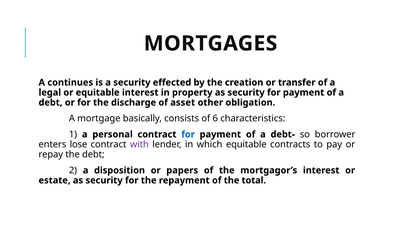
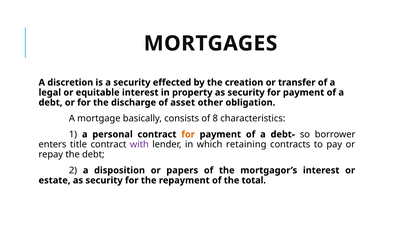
continues: continues -> discretion (70, 82)
6: 6 -> 8 (215, 118)
for colour: blue -> orange (188, 134)
lose: lose -> title (78, 144)
which equitable: equitable -> retaining (246, 144)
